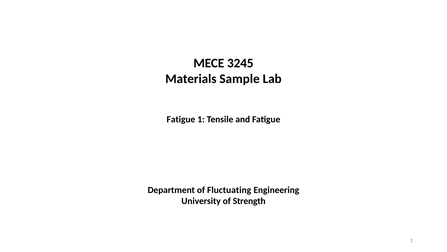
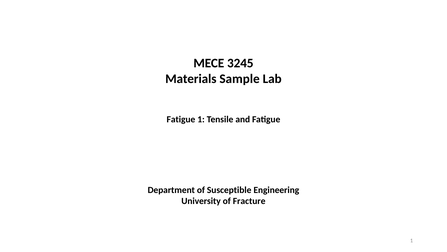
Fluctuating: Fluctuating -> Susceptible (229, 189)
Strength: Strength -> Fracture (249, 201)
